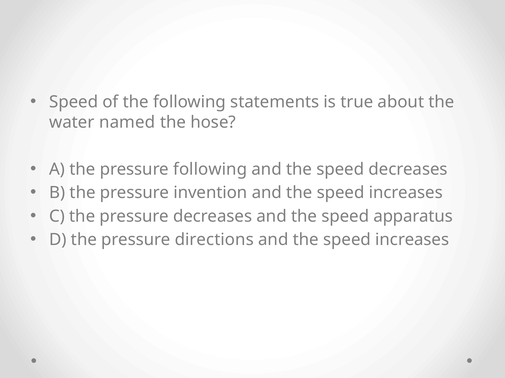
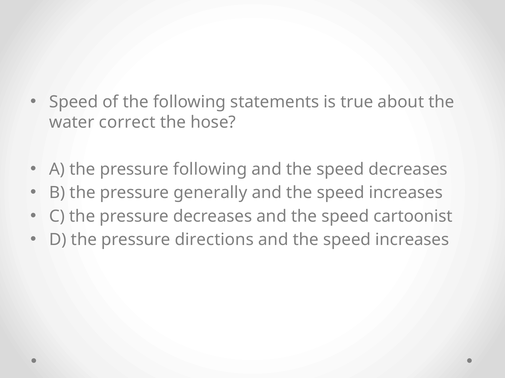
named: named -> correct (127, 122)
invention: invention -> generally (210, 193)
apparatus: apparatus -> cartoonist (413, 217)
